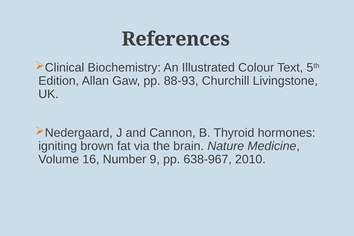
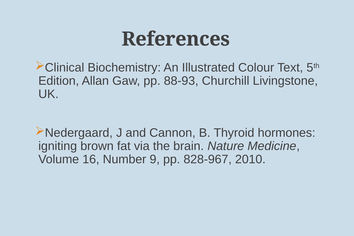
638-967: 638-967 -> 828-967 (208, 159)
